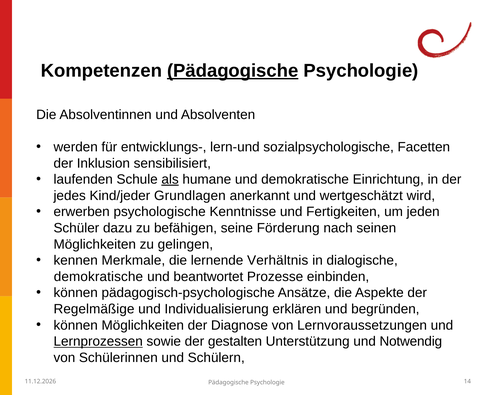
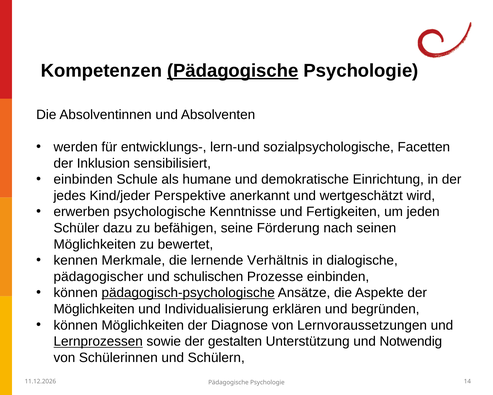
laufenden: laufenden -> einbinden (83, 179)
als underline: present -> none (170, 179)
Grundlagen: Grundlagen -> Perspektive (190, 195)
gelingen: gelingen -> bewertet (185, 244)
demokratische: demokratische -> pädagogischer (98, 276)
beantwortet: beantwortet -> schulischen (208, 276)
pädagogisch-psychologische underline: none -> present (188, 292)
Regelmäßige: Regelmäßige -> Möglichkeiten (94, 309)
